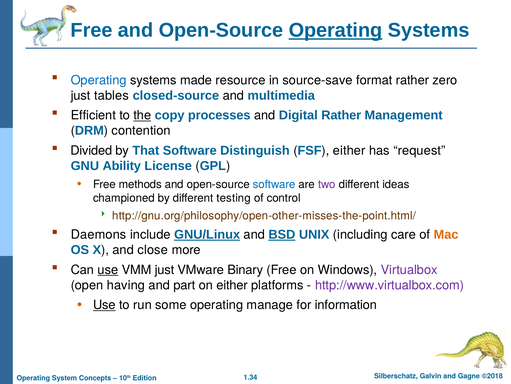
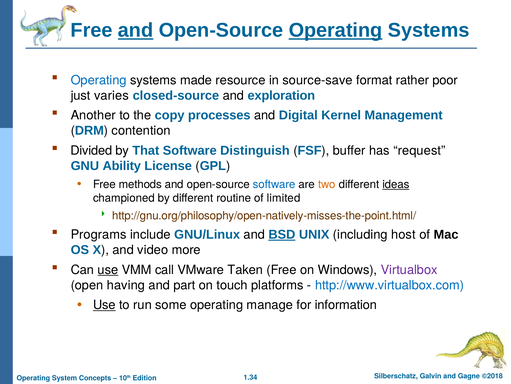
and underline: none -> present (136, 30)
zero: zero -> poor (445, 80)
tables: tables -> varies (111, 95)
multimedia: multimedia -> exploration (281, 95)
Efficient: Efficient -> Another (93, 115)
the underline: present -> none (142, 115)
Digital Rather: Rather -> Kernel (341, 115)
FSF either: either -> buffer (349, 150)
two colour: purple -> orange (327, 184)
ideas underline: none -> present (396, 184)
testing: testing -> routine (234, 198)
control: control -> limited (284, 198)
http://gnu.org/philosophy/open-other-misses-the-point.html/: http://gnu.org/philosophy/open-other-misses-the-point.html/ -> http://gnu.org/philosophy/open-natively-misses-the-point.html/ (264, 215)
Daemons: Daemons -> Programs (99, 234)
GNU/Linux underline: present -> none (207, 234)
care: care -> host (403, 234)
Mac colour: orange -> black (446, 234)
close: close -> video (153, 250)
VMM just: just -> call (164, 269)
Binary: Binary -> Taken (245, 269)
on either: either -> touch (232, 285)
http://www.virtualbox.com colour: purple -> blue (390, 285)
